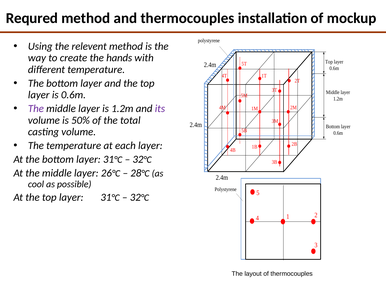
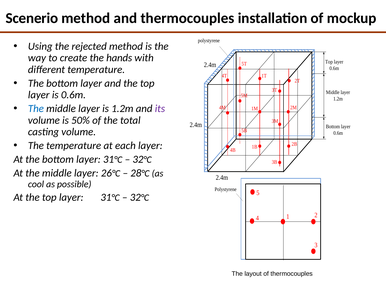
Requred: Requred -> Scenerio (32, 18)
relevent: relevent -> rejected (89, 46)
The colour: purple -> blue (36, 108)
